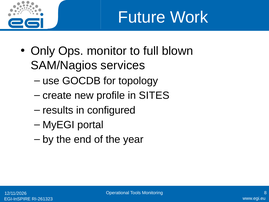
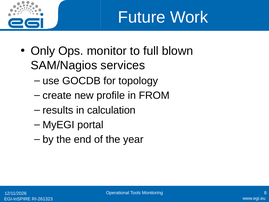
SITES: SITES -> FROM (154, 95)
configured: configured -> calculation (111, 110)
